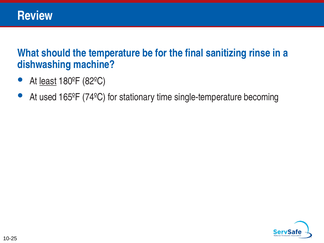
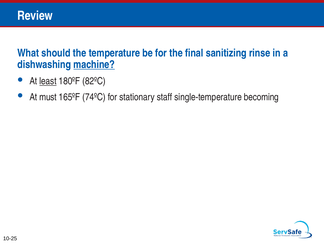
machine underline: none -> present (94, 65)
used: used -> must (48, 97)
time: time -> staff (165, 97)
